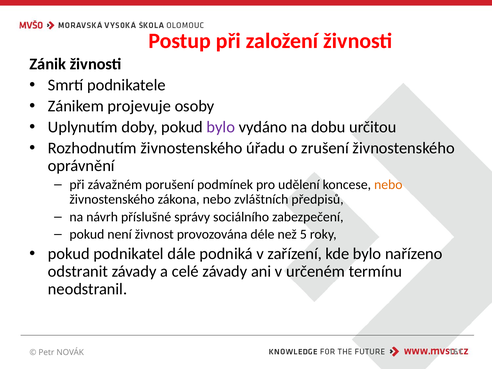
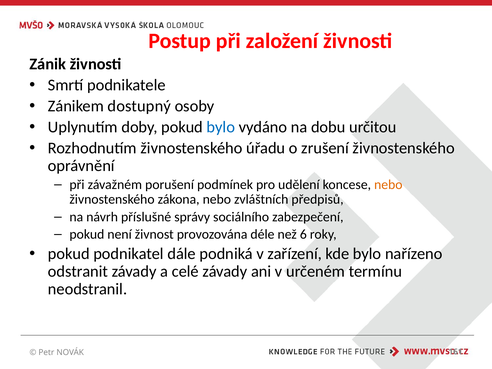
projevuje: projevuje -> dostupný (139, 106)
bylo colour: purple -> blue (221, 127)
5: 5 -> 6 (303, 234)
